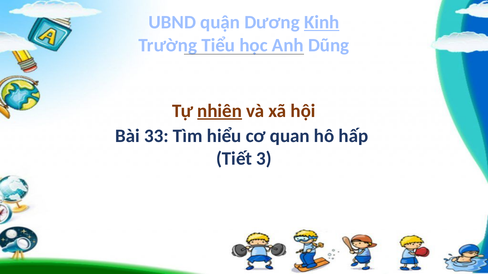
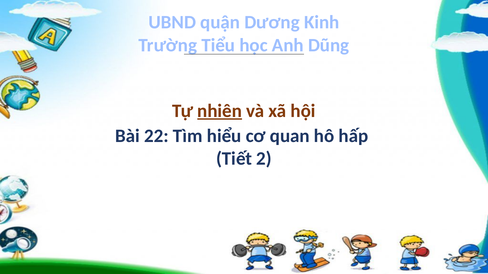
Kinh underline: present -> none (322, 22)
33: 33 -> 22 (156, 136)
3: 3 -> 2 (264, 159)
